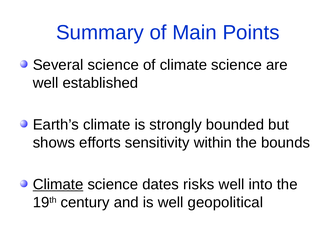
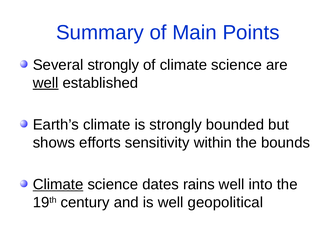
Several science: science -> strongly (113, 65)
well underline: none -> present (46, 83)
risks: risks -> rains (199, 184)
